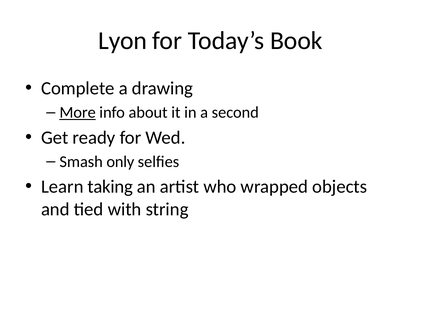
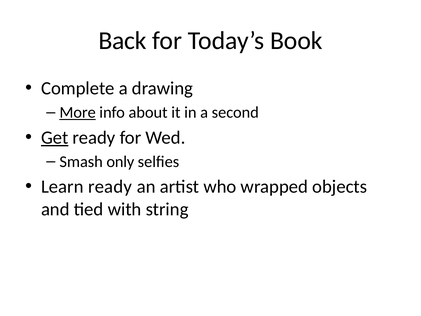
Lyon: Lyon -> Back (123, 41)
Get underline: none -> present (55, 137)
Learn taking: taking -> ready (110, 187)
